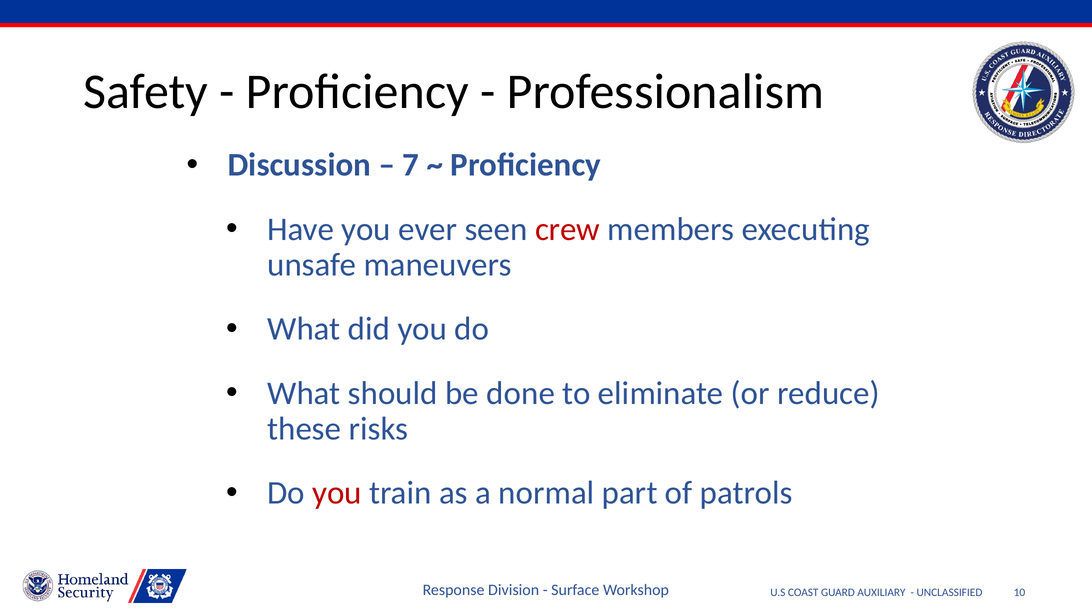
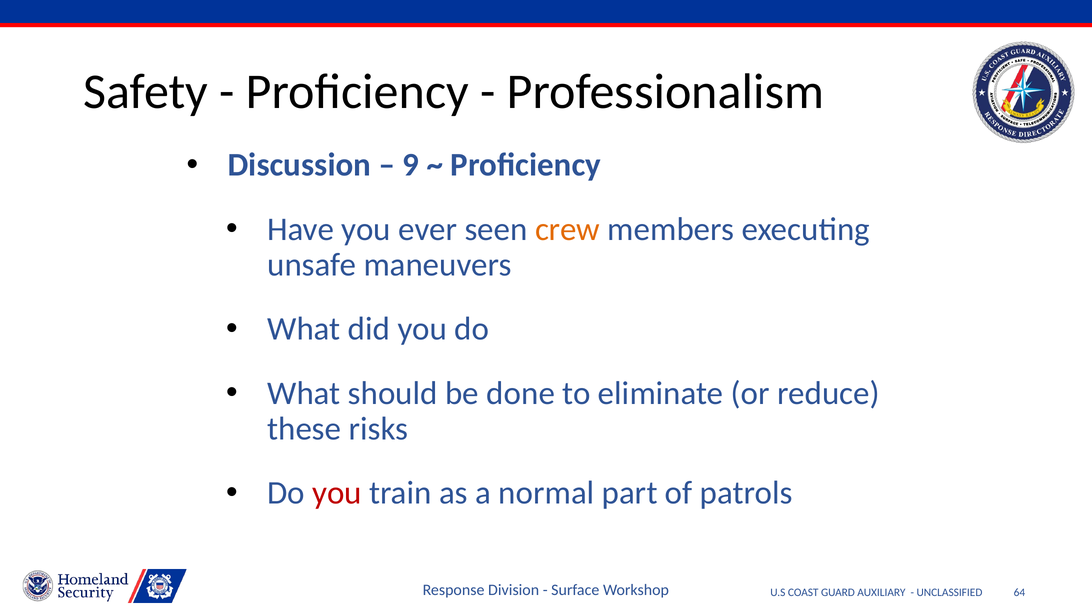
7: 7 -> 9 (411, 165)
crew colour: red -> orange (568, 229)
10: 10 -> 64 (1019, 592)
